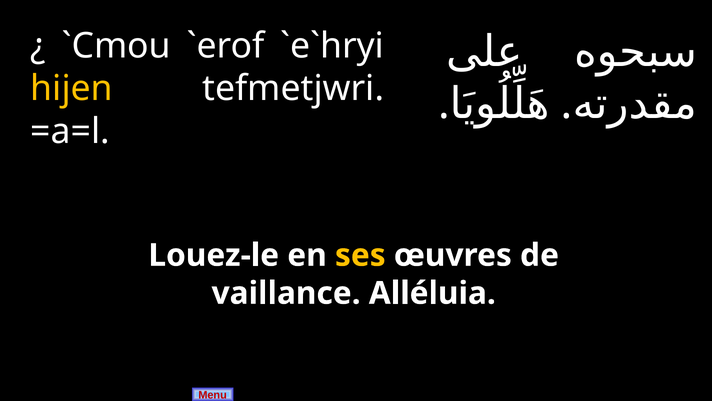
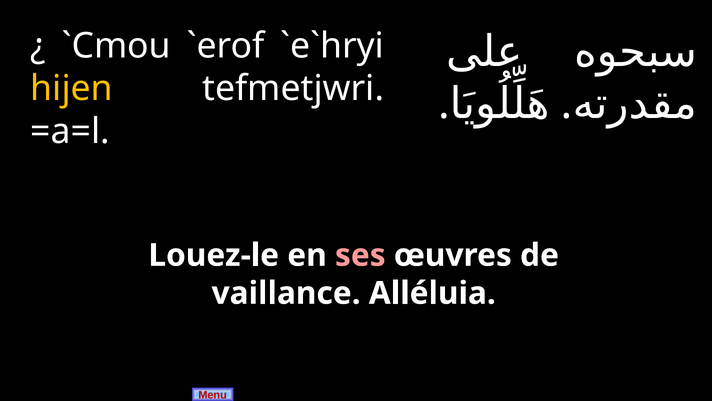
ses colour: yellow -> pink (360, 255)
